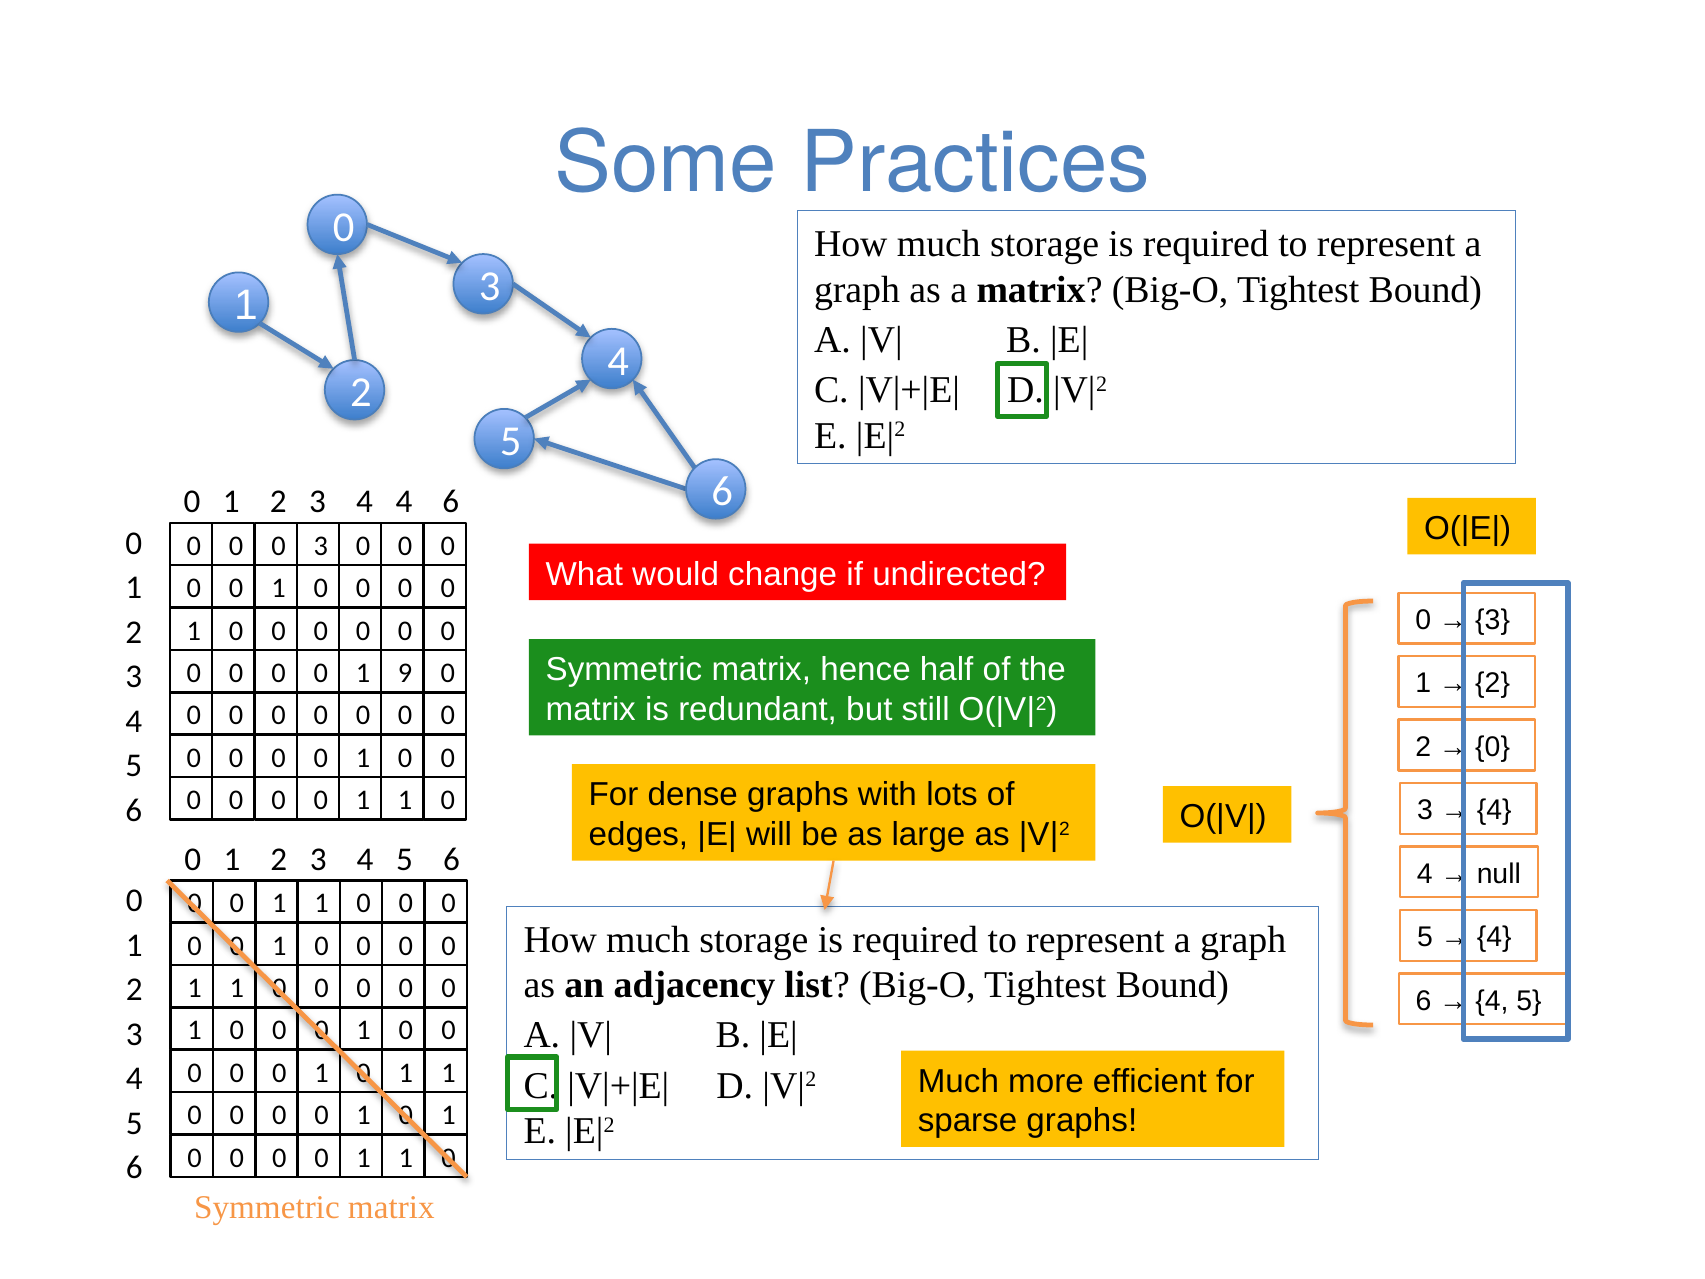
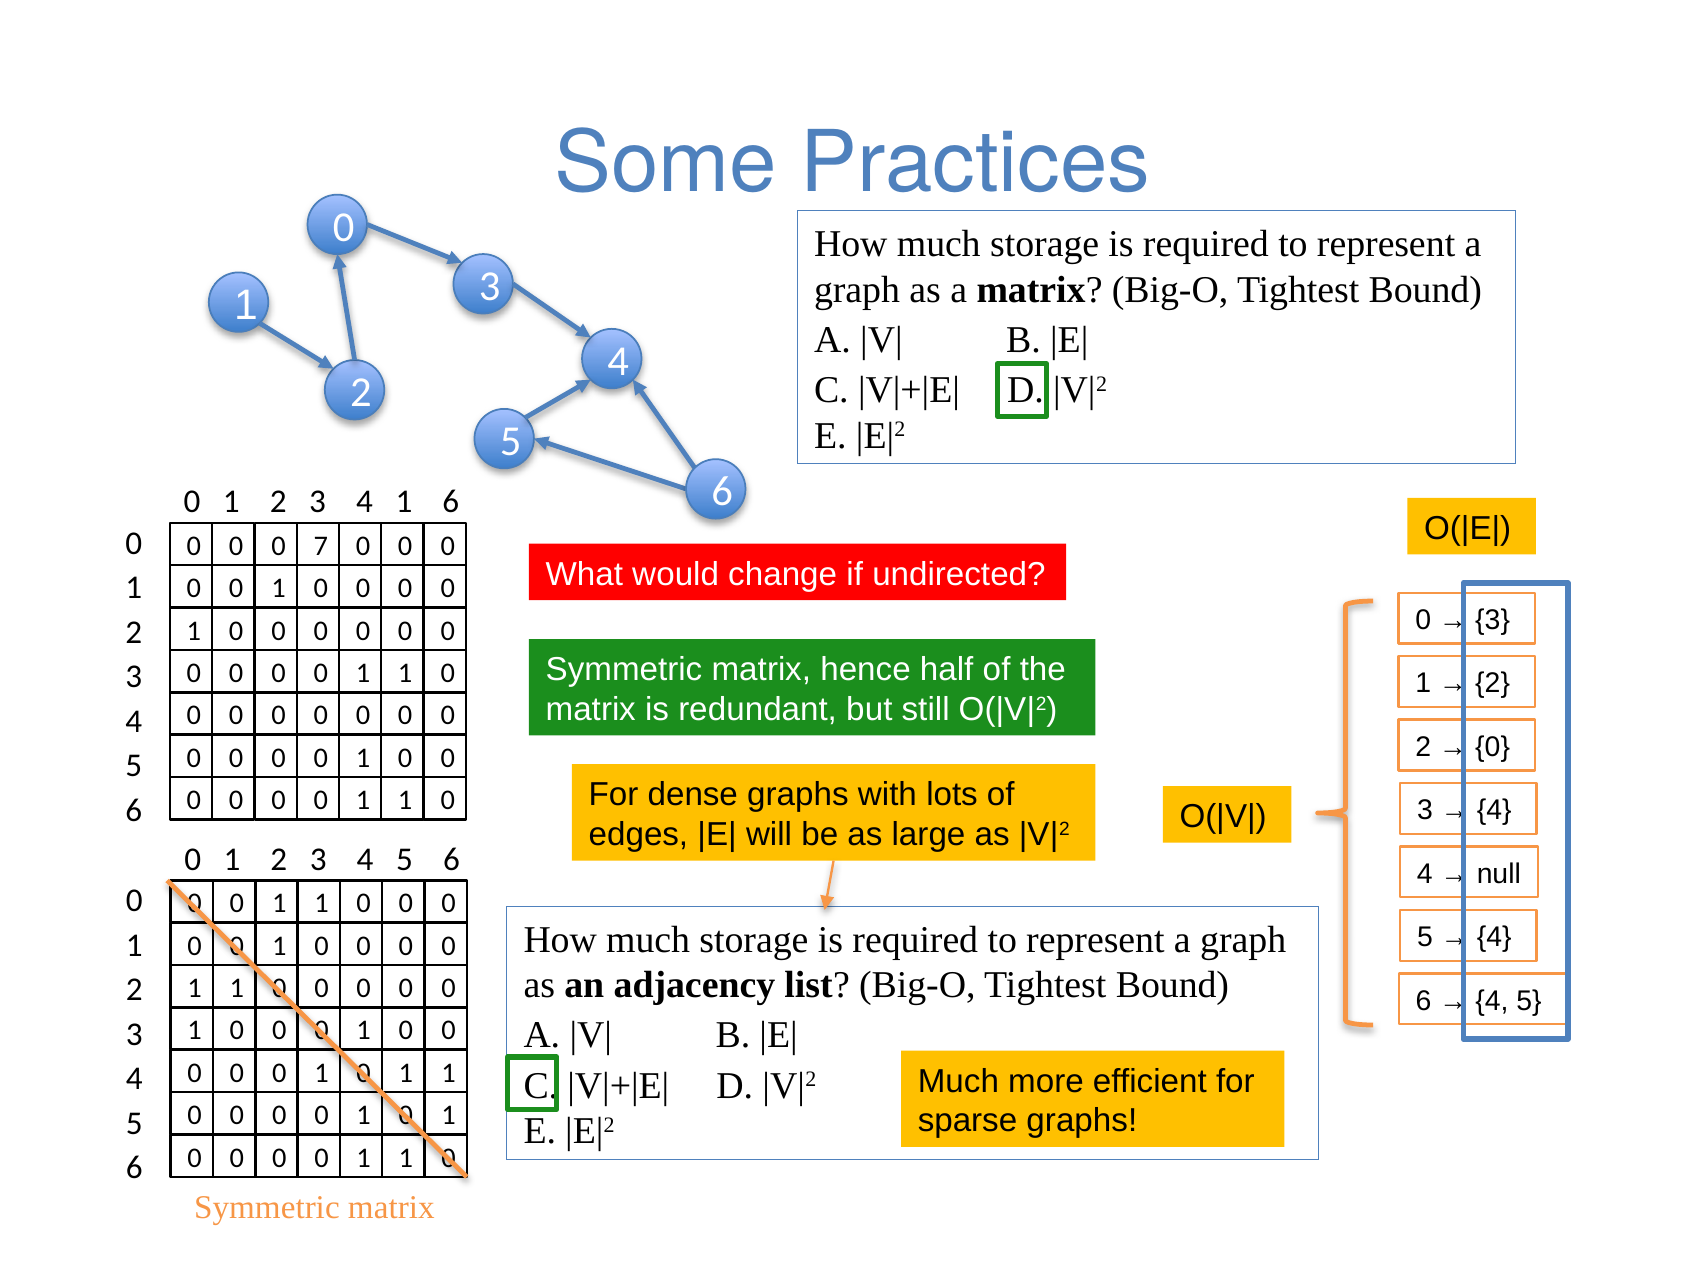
3 4 4: 4 -> 1 (404, 502)
0 0 3: 3 -> 7 (321, 546)
9: 9 -> 1 (405, 673)
